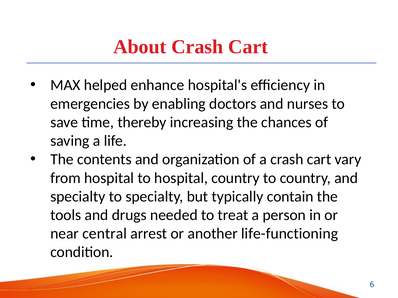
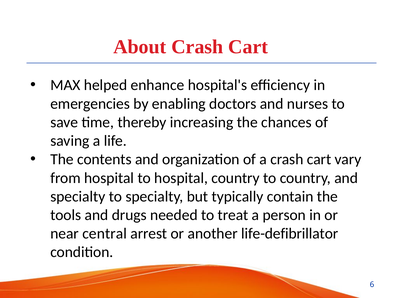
life-functioning: life-functioning -> life-defibrillator (290, 234)
